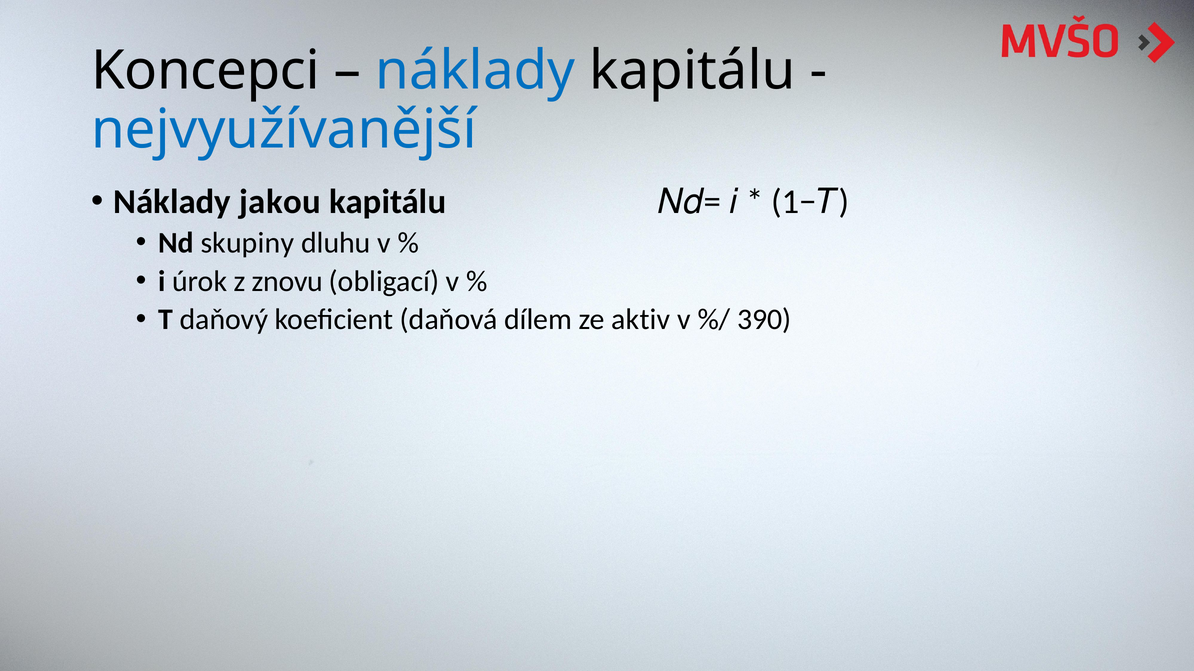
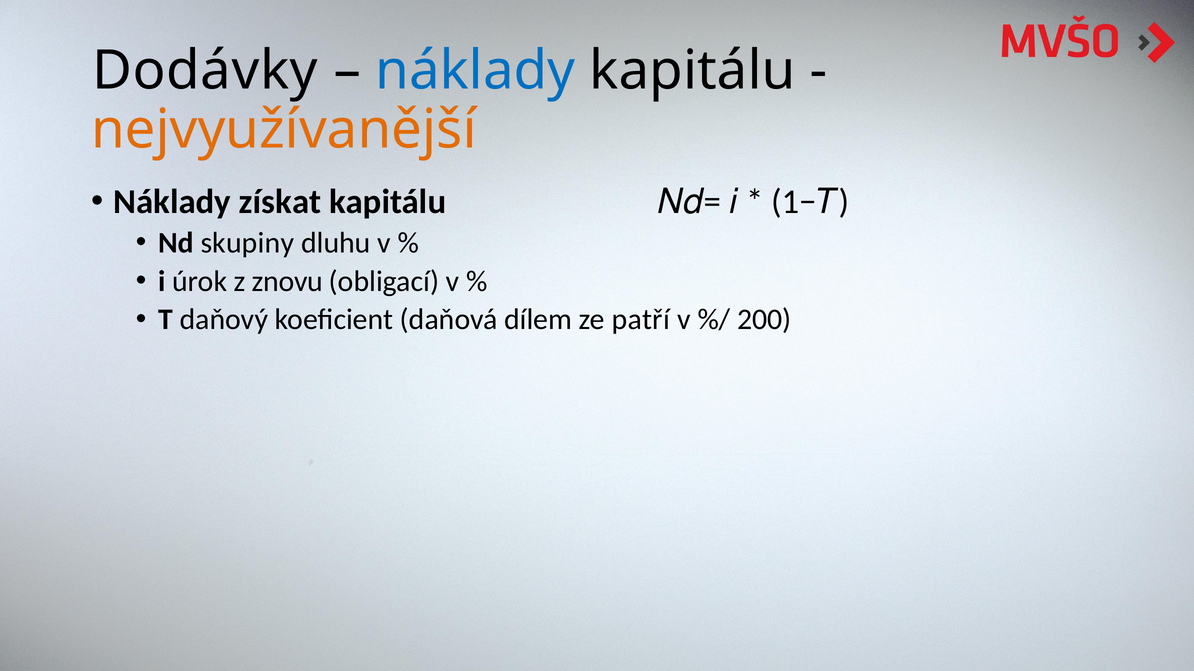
Koncepci: Koncepci -> Dodávky (205, 71)
nejvyužívanější colour: blue -> orange (284, 130)
jakou: jakou -> získat (280, 202)
aktiv: aktiv -> patří (641, 320)
390: 390 -> 200 (764, 320)
